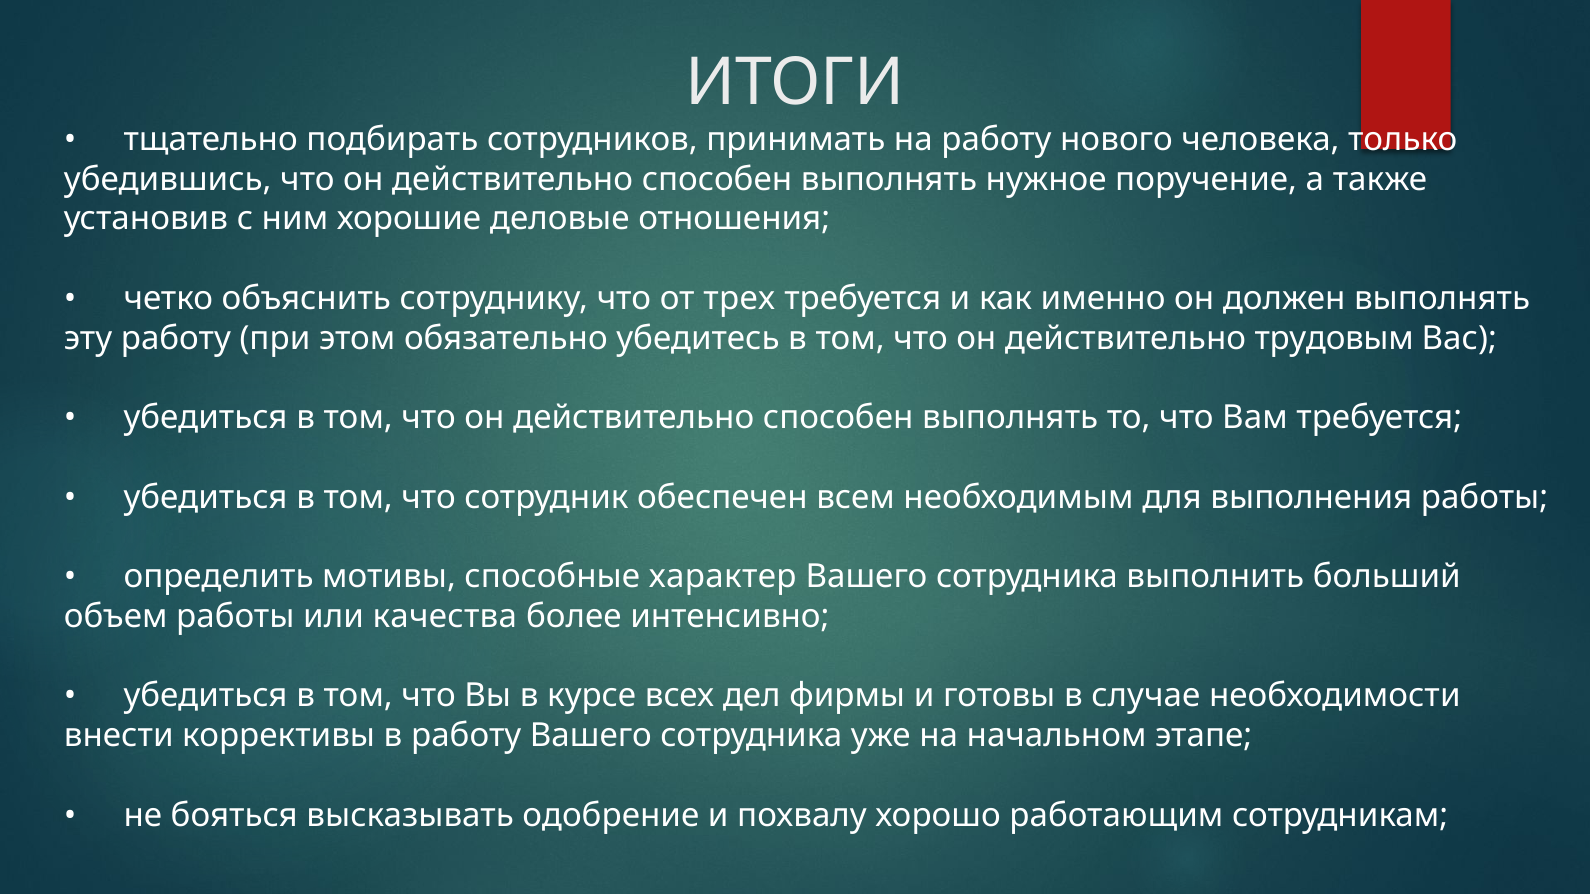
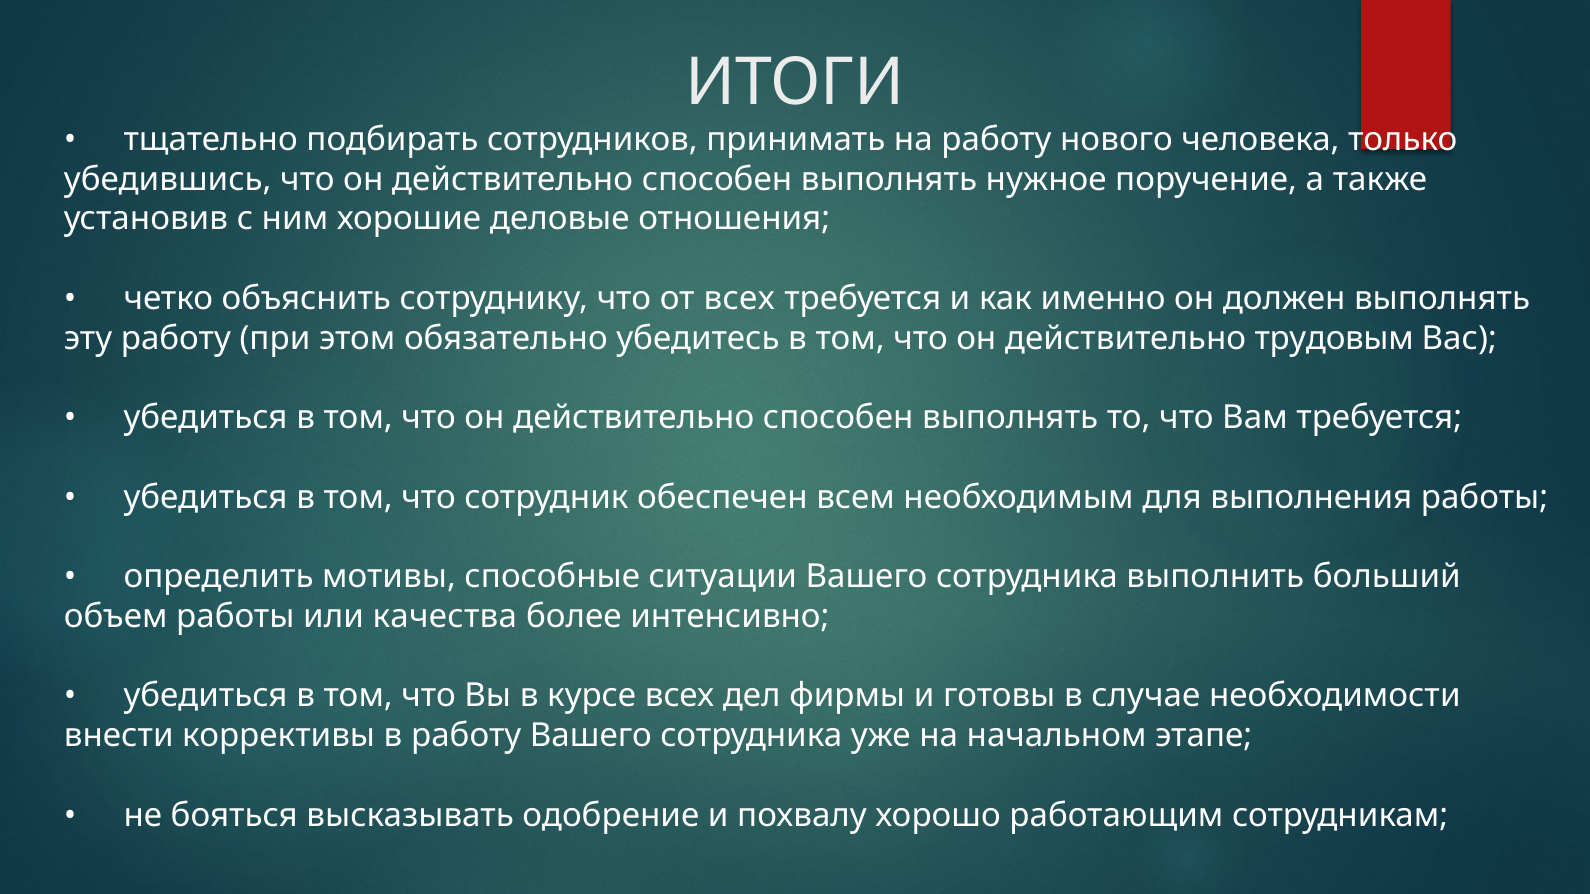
от трех: трех -> всех (739, 299)
характер: характер -> ситуации (723, 577)
